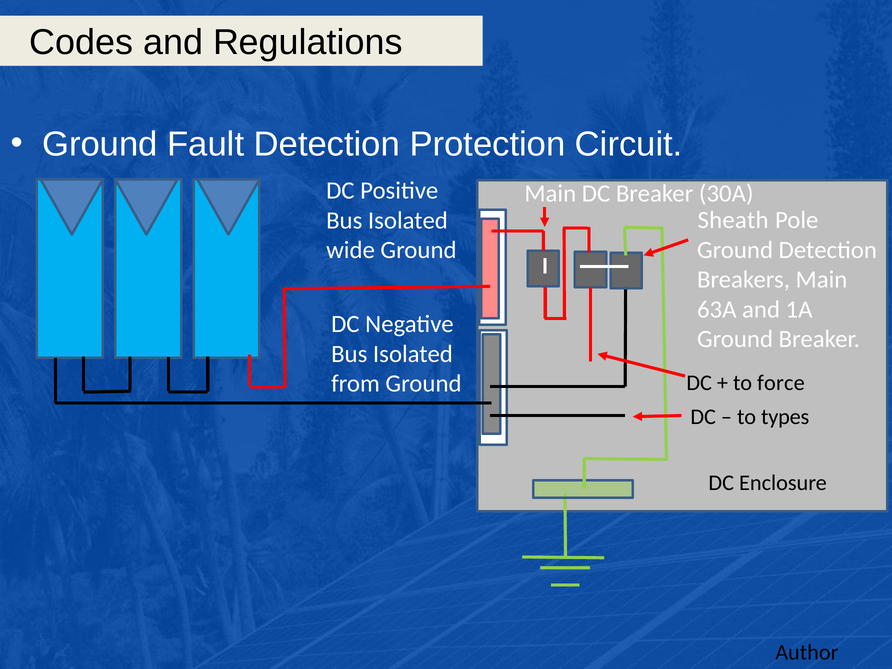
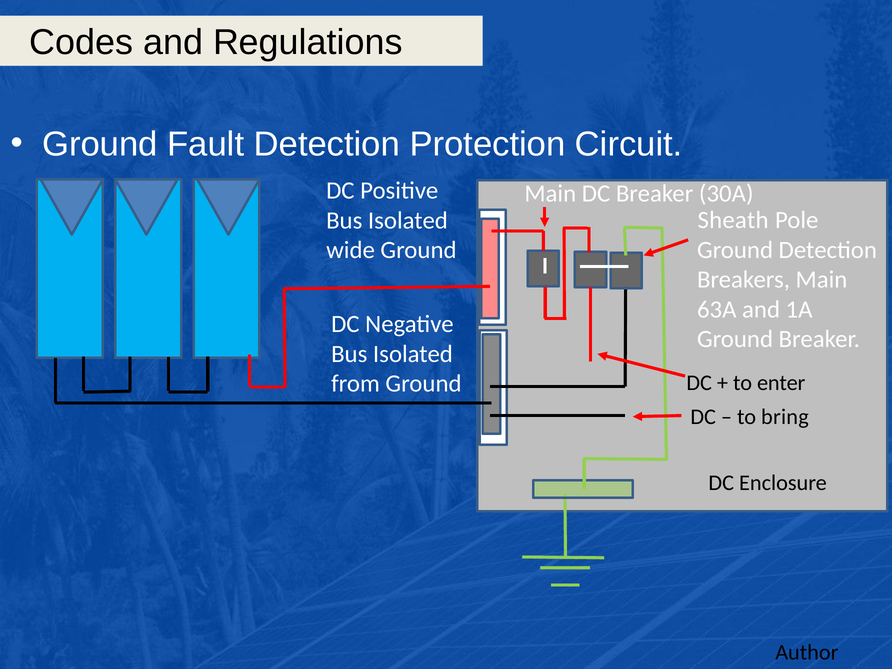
force: force -> enter (781, 383)
types: types -> bring (785, 417)
